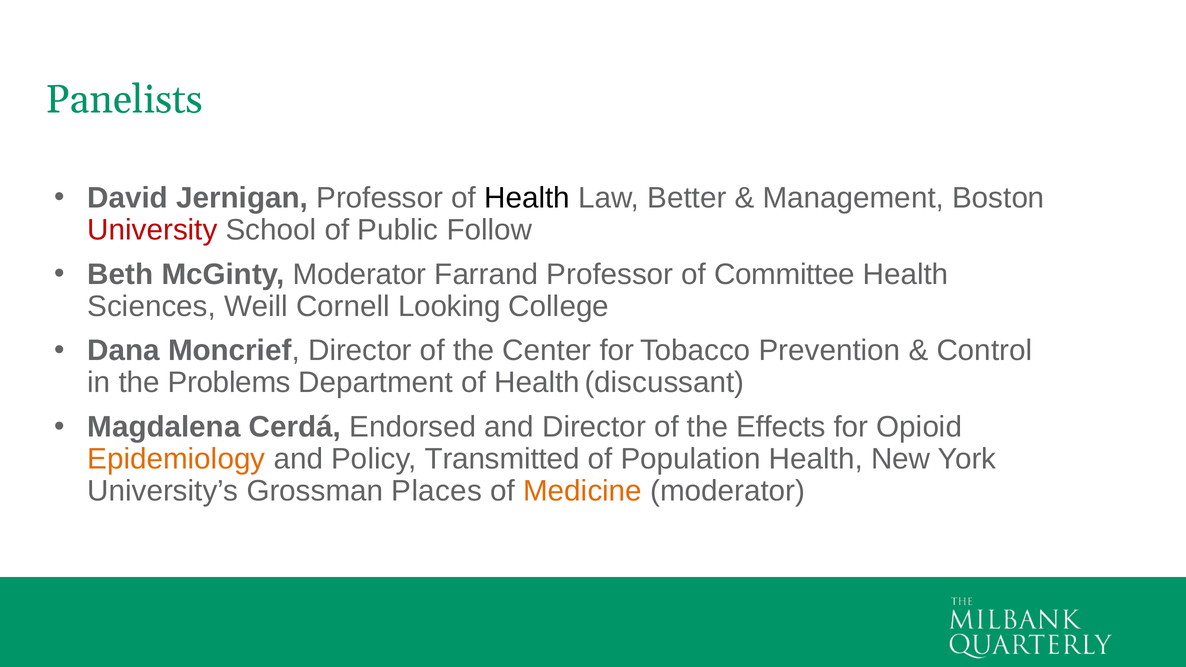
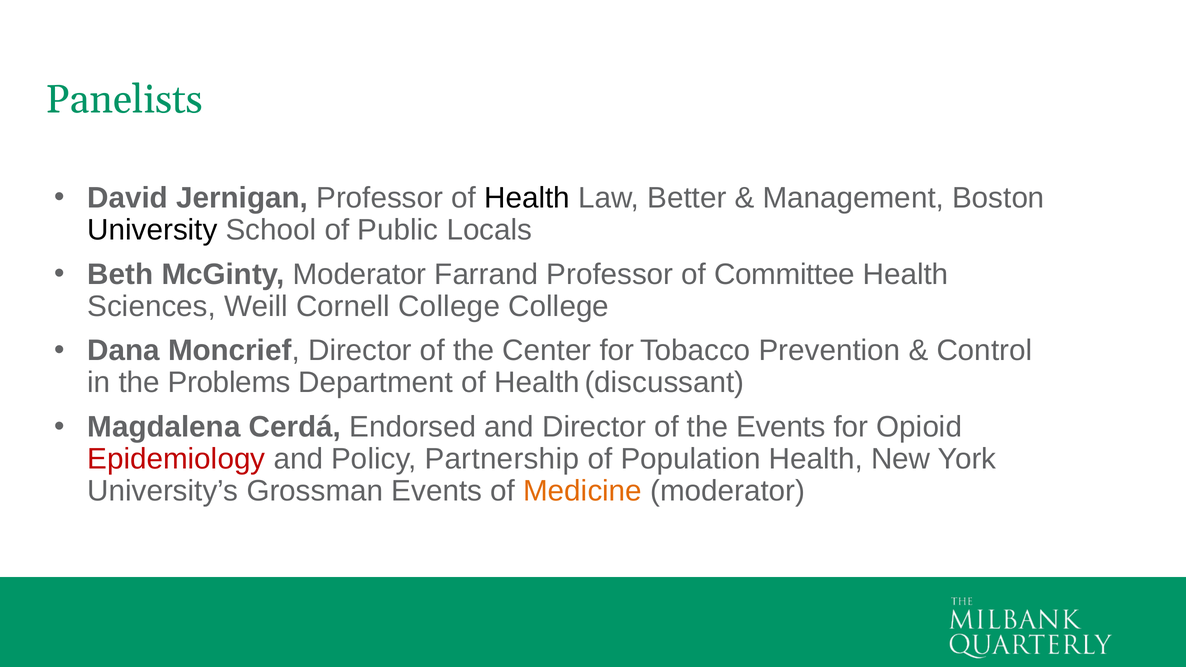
University colour: red -> black (152, 230)
Follow: Follow -> Locals (489, 230)
Cornell Looking: Looking -> College (449, 306)
the Effects: Effects -> Events (781, 427)
Epidemiology colour: orange -> red (176, 459)
Transmitted: Transmitted -> Partnership (502, 459)
Grossman Places: Places -> Events (437, 491)
